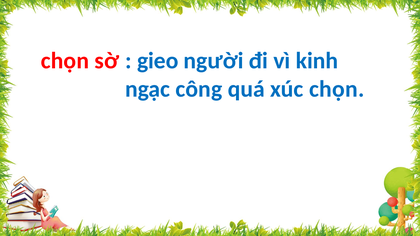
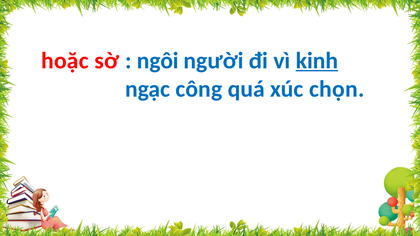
chọn: chọn -> hoặc (65, 61)
gieo: gieo -> ngôi (158, 61)
kinh underline: none -> present (317, 61)
